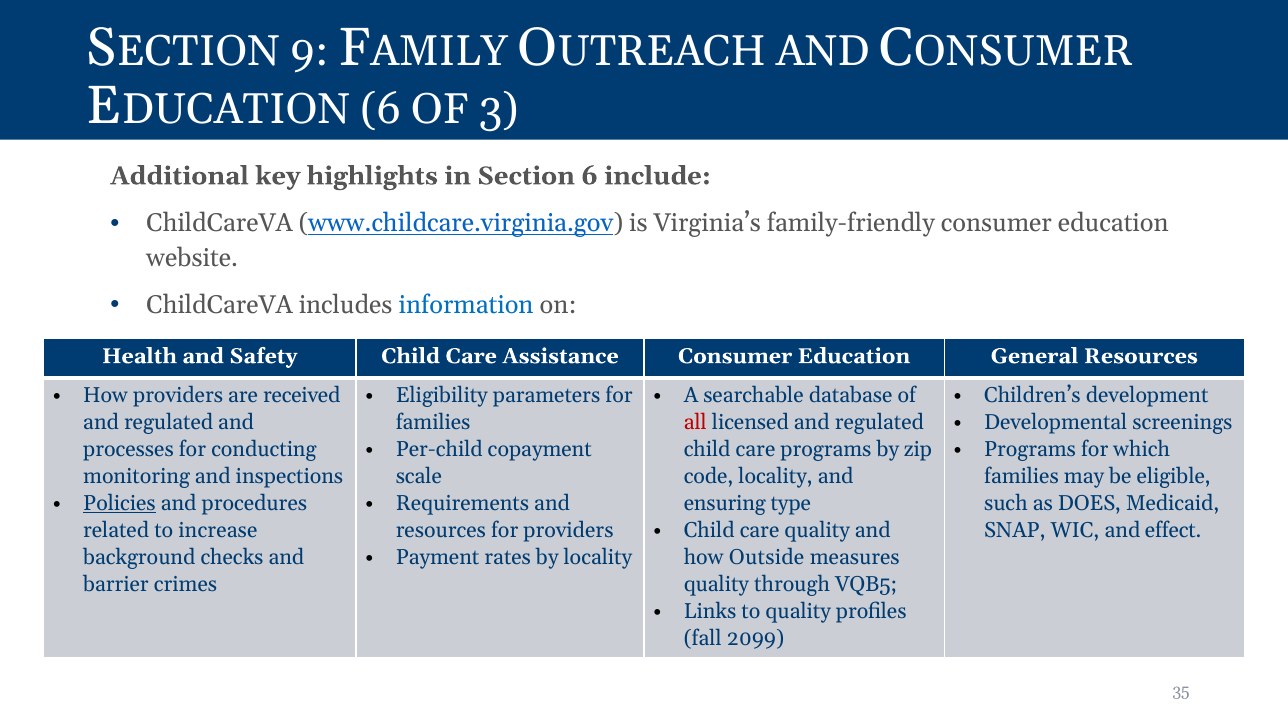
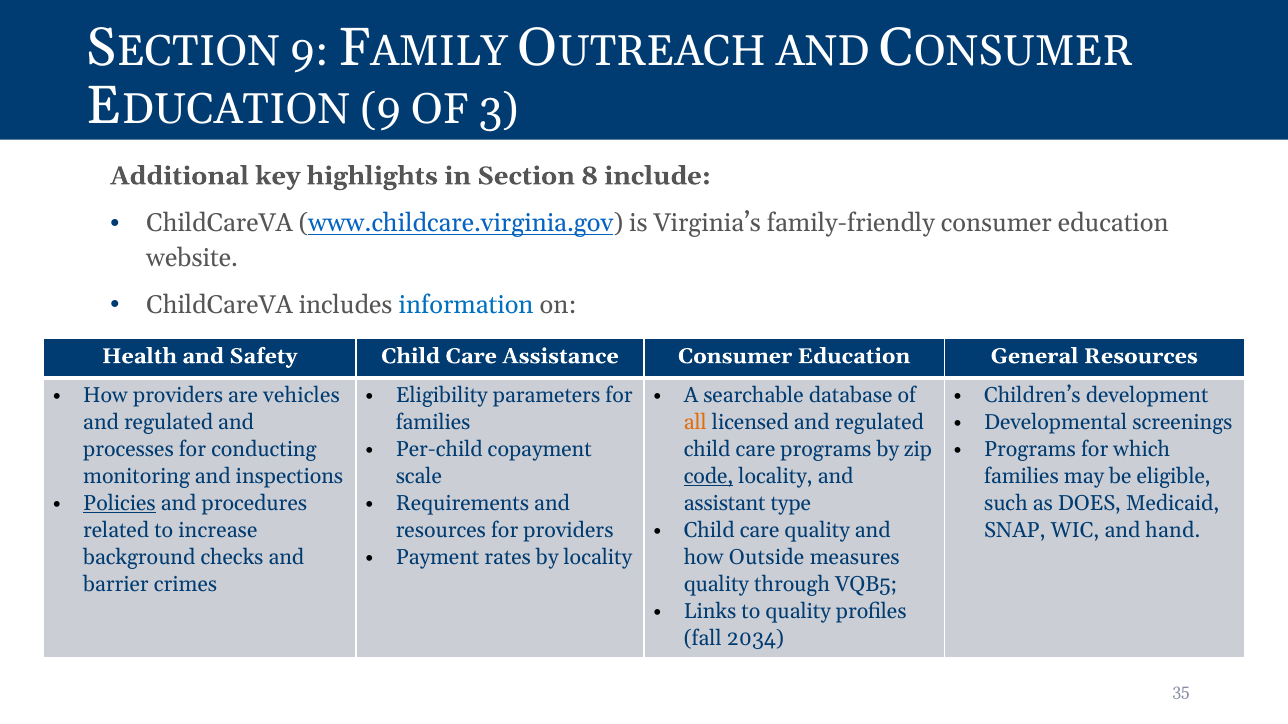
6: 6 -> 9 (381, 109)
Section 6: 6 -> 8 (590, 176)
received: received -> vehicles (302, 396)
all colour: red -> orange (695, 423)
code underline: none -> present (709, 477)
ensuring: ensuring -> assistant (725, 504)
effect: effect -> hand (1173, 531)
2099: 2099 -> 2034 (755, 639)
